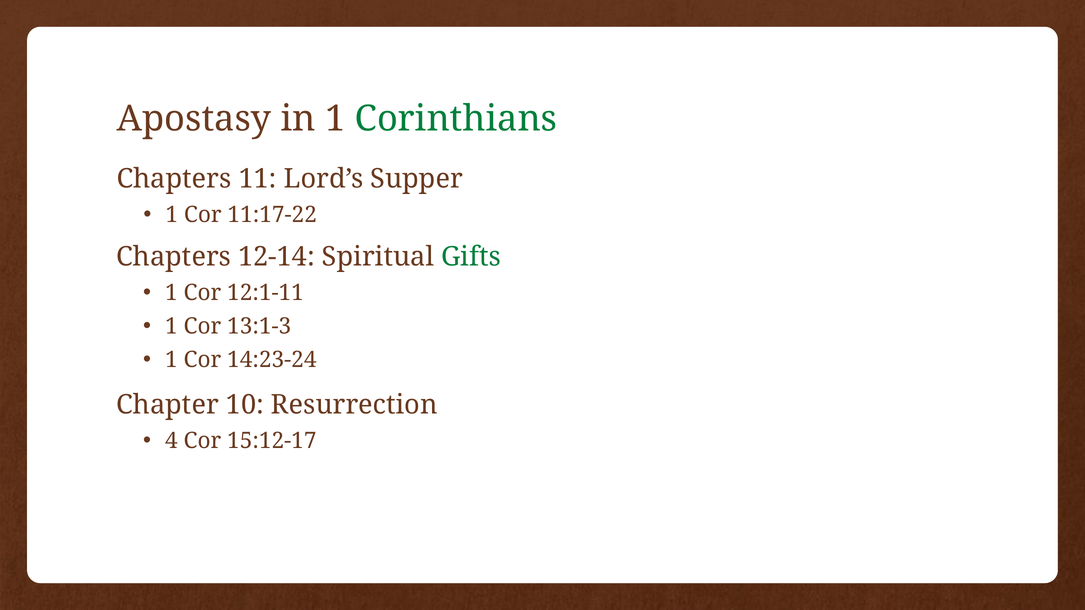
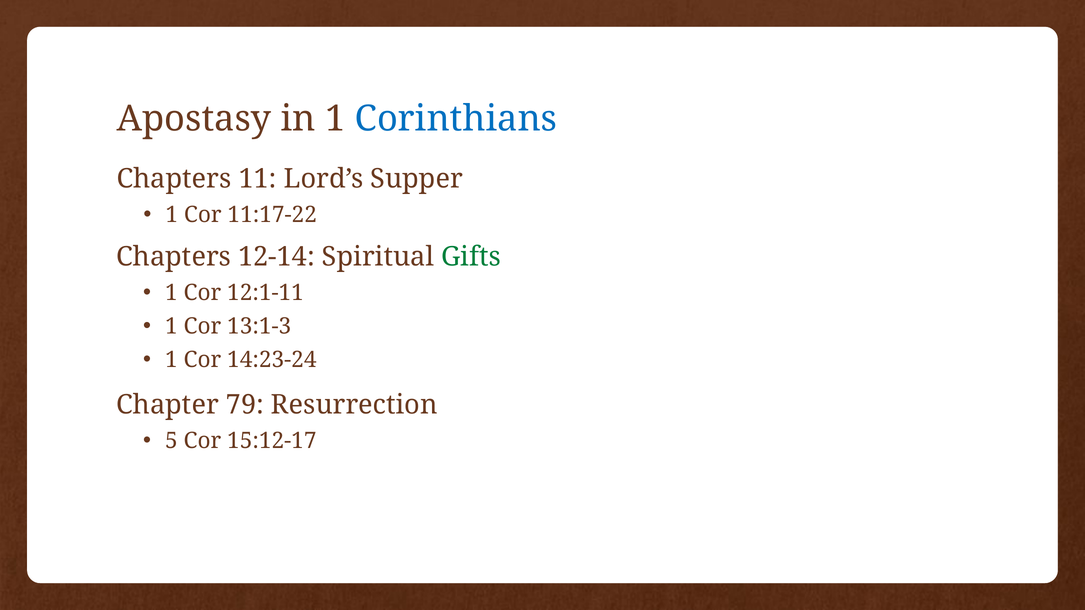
Corinthians colour: green -> blue (456, 119)
10: 10 -> 79 (245, 405)
4: 4 -> 5 (171, 441)
